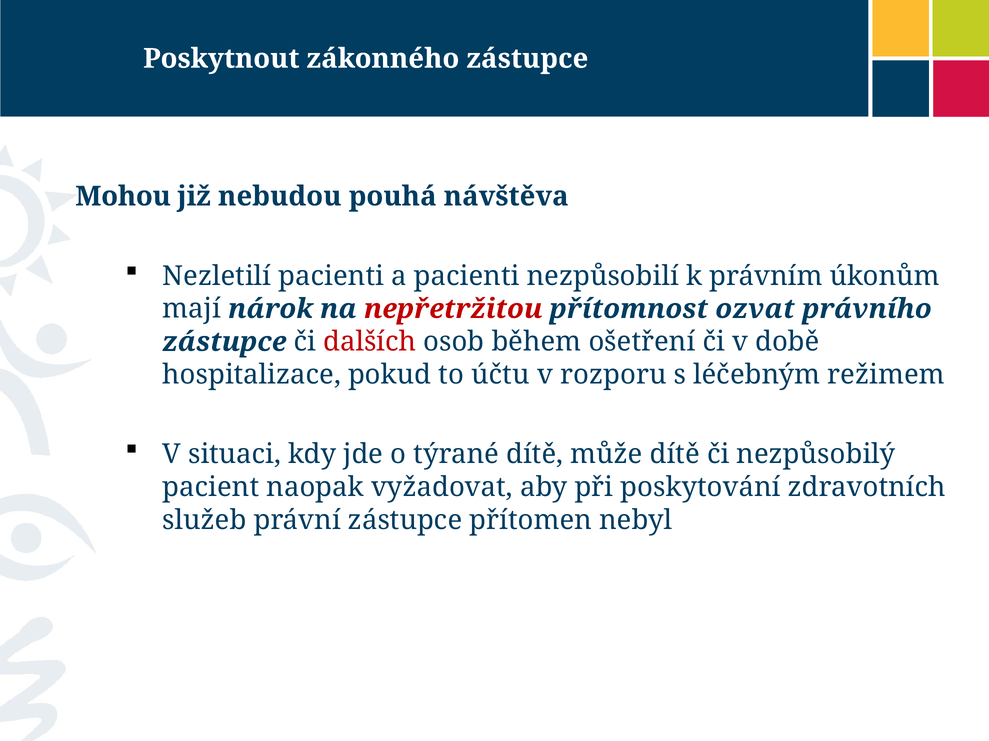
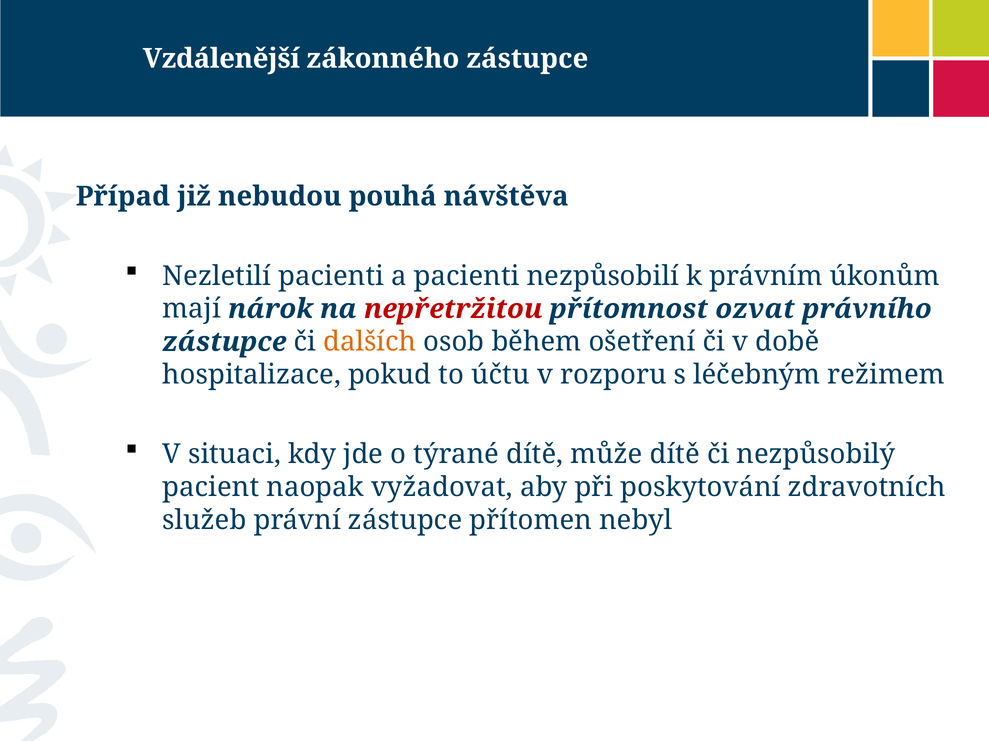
Poskytnout: Poskytnout -> Vzdálenější (221, 59)
Mohou: Mohou -> Případ (123, 197)
dalších colour: red -> orange (370, 342)
